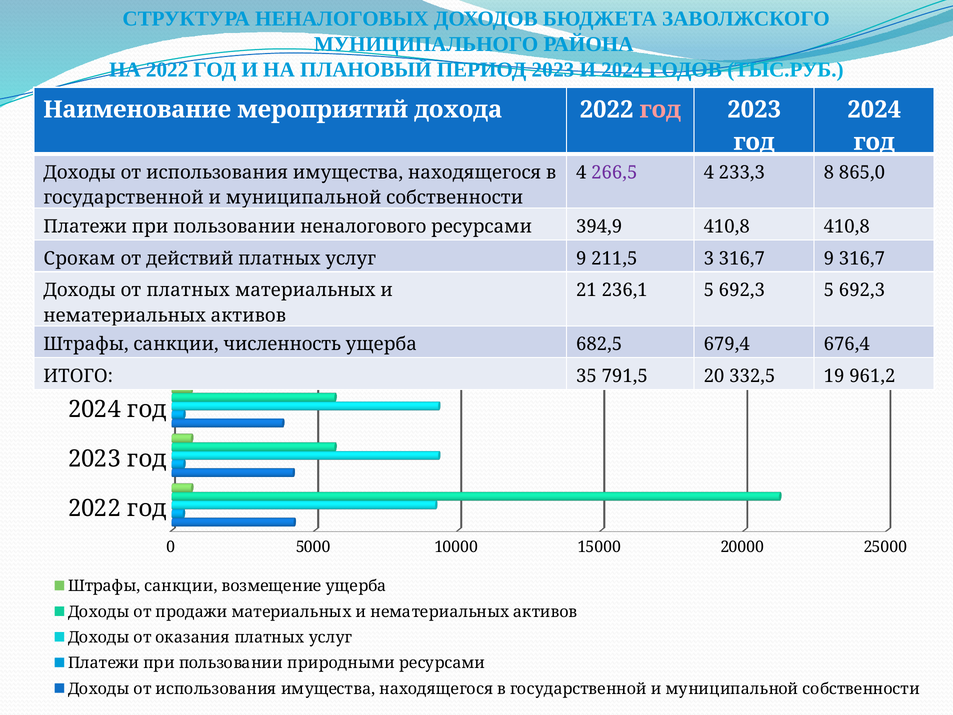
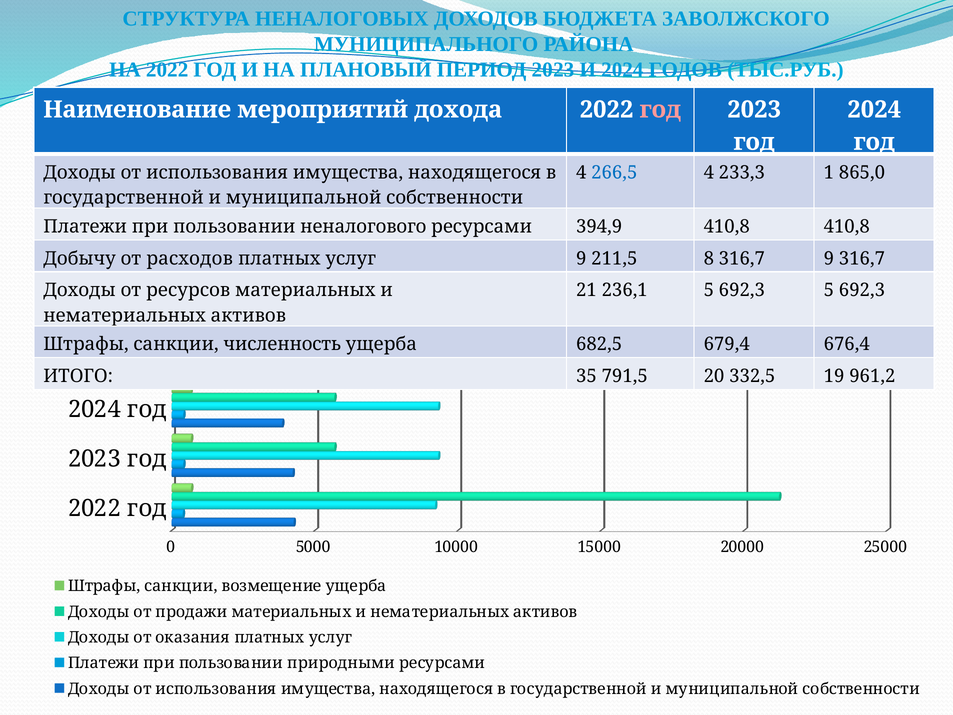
266,5 colour: purple -> blue (614, 172)
8: 8 -> 1 (829, 172)
Срокам: Срокам -> Добычу (80, 258)
действий: действий -> расходов (190, 258)
3: 3 -> 8 (709, 258)
от платных: платных -> ресурсов (188, 290)
